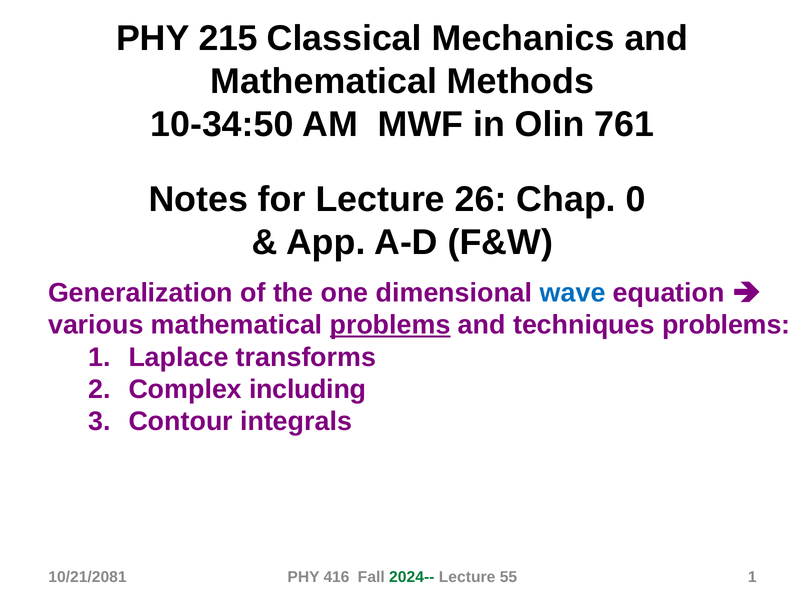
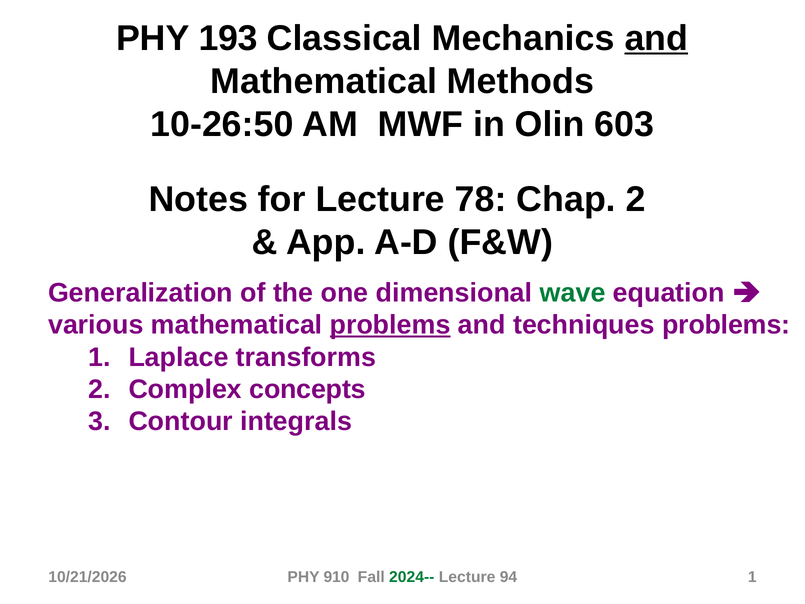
215: 215 -> 193 (228, 38)
and underline: none -> present (656, 38)
10-34:50: 10-34:50 -> 10-26:50 (222, 124)
761: 761 -> 603 (624, 124)
26: 26 -> 78 (481, 199)
Chap 0: 0 -> 2 (636, 199)
wave colour: blue -> green (573, 293)
including: including -> concepts (308, 389)
10/21/2081: 10/21/2081 -> 10/21/2026 (87, 577)
416: 416 -> 910 (336, 577)
55: 55 -> 94 (508, 577)
